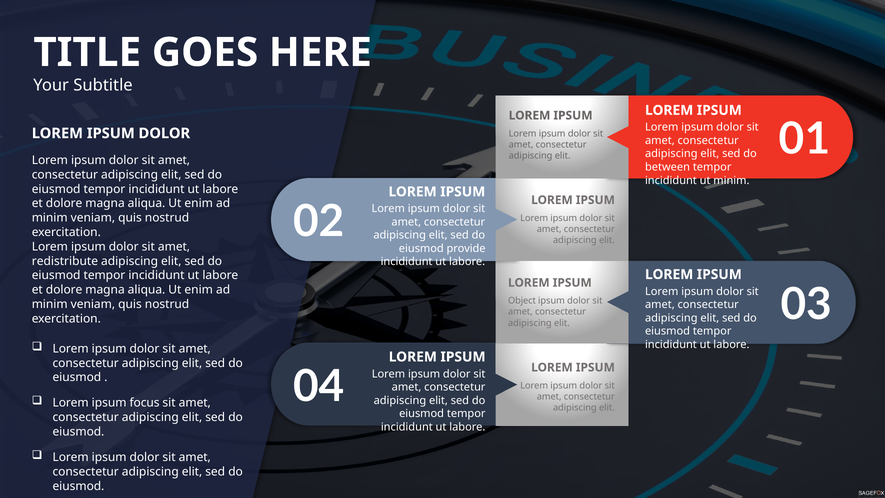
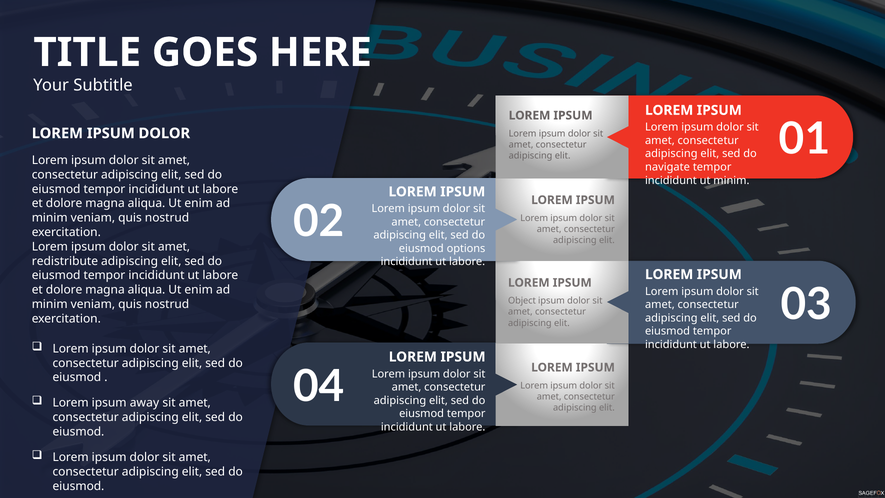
between: between -> navigate (668, 167)
provide: provide -> options (466, 248)
focus: focus -> away (144, 403)
